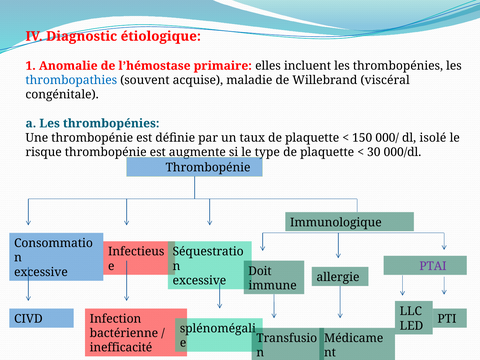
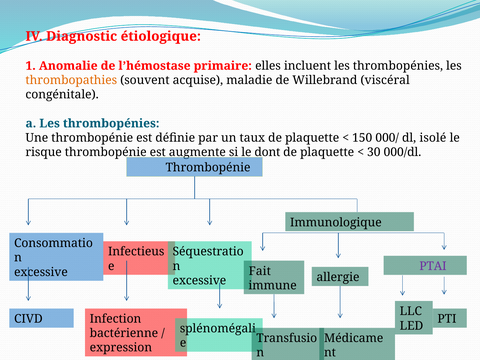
thrombopathies colour: blue -> orange (71, 80)
type: type -> dont (267, 152)
Doit: Doit -> Fait (260, 271)
inefficacité: inefficacité -> expression (121, 348)
